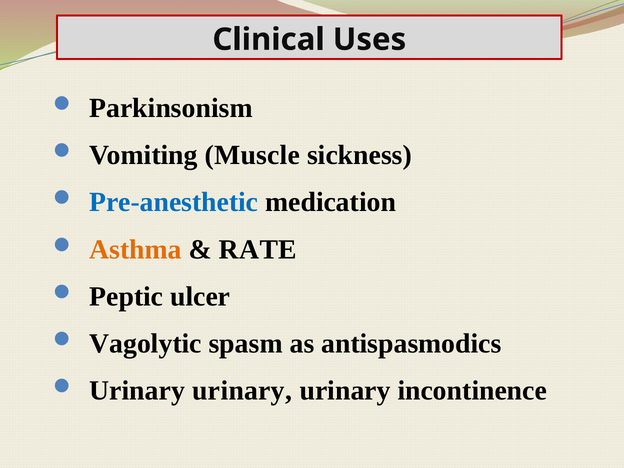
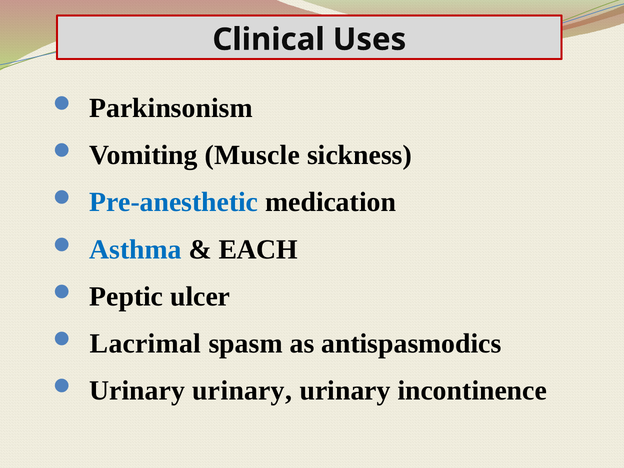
Asthma colour: orange -> blue (136, 249)
RATE: RATE -> EACH (258, 249)
Vagolytic: Vagolytic -> Lacrimal (145, 344)
